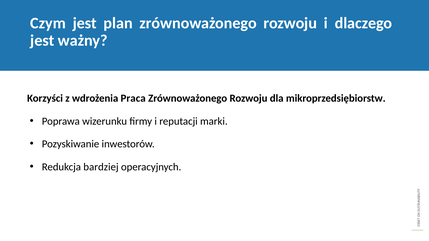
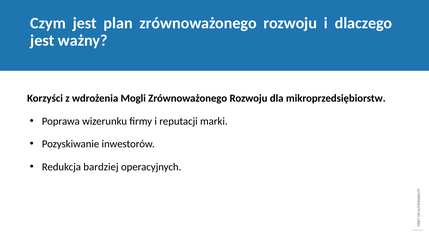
Praca: Praca -> Mogli (133, 98)
